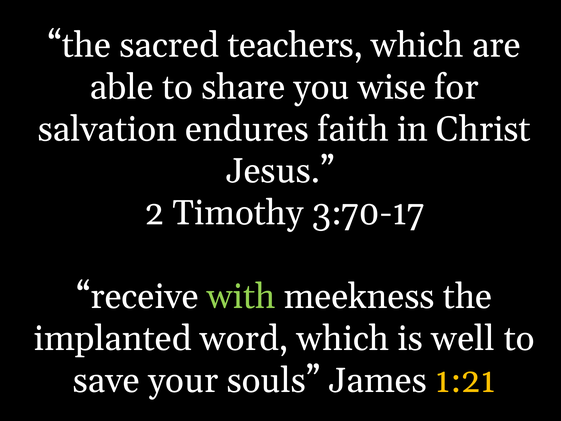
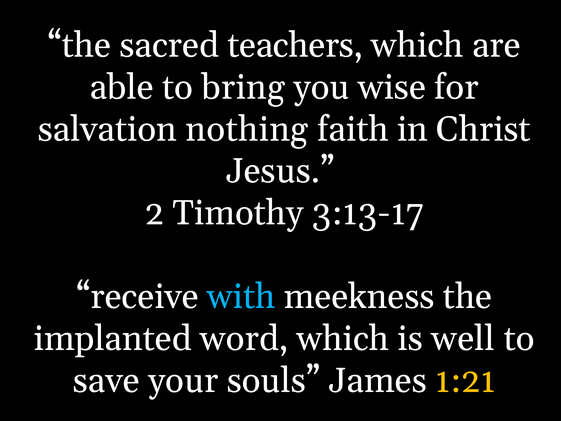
share: share -> bring (243, 87)
endures: endures -> nothing (247, 129)
3:70-17: 3:70-17 -> 3:13-17 (368, 213)
with colour: light green -> light blue (241, 297)
